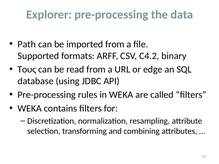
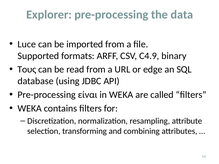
Path: Path -> Luce (27, 44)
C4.2: C4.2 -> C4.9 (149, 56)
rules: rules -> είναι (88, 95)
